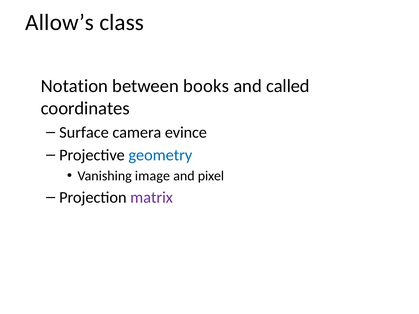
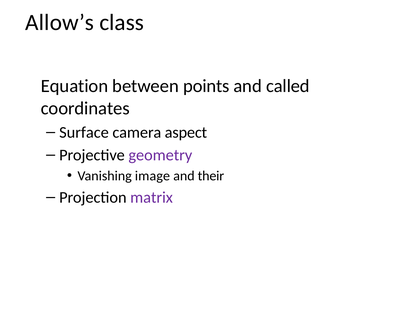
Notation: Notation -> Equation (74, 86)
books: books -> points (206, 86)
evince: evince -> aspect (186, 132)
geometry colour: blue -> purple (160, 155)
pixel: pixel -> their (211, 176)
